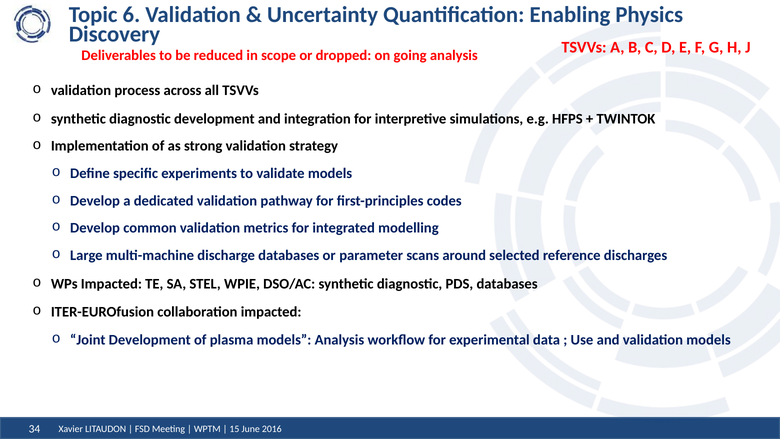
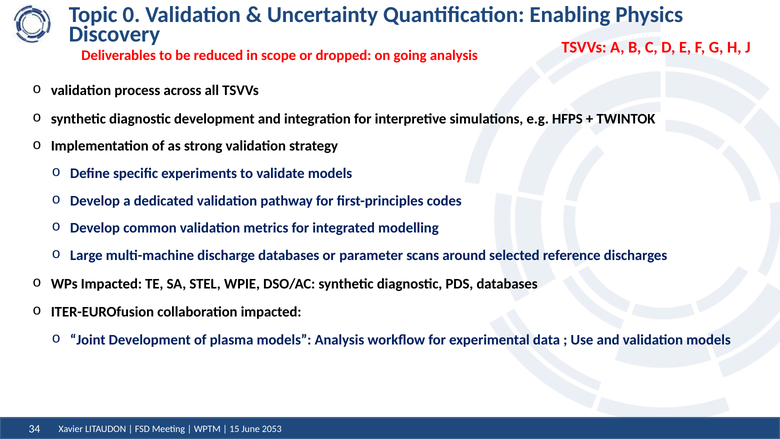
6: 6 -> 0 (131, 15)
2016: 2016 -> 2053 (272, 429)
